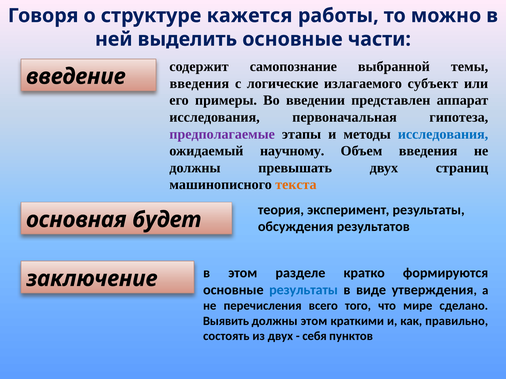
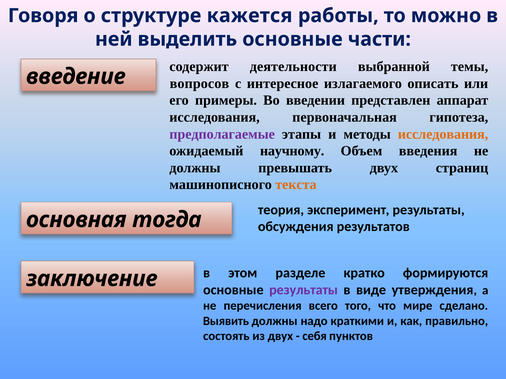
самопознание: самопознание -> деятельности (293, 67)
введения: введения -> вопросов (199, 84)
логические: логические -> интересное (283, 84)
субъект: субъект -> описать (433, 84)
исследования colour: blue -> orange (443, 134)
будет: будет -> тогда (167, 220)
результаты colour: blue -> purple (304, 290)
должны этом: этом -> надо (314, 321)
